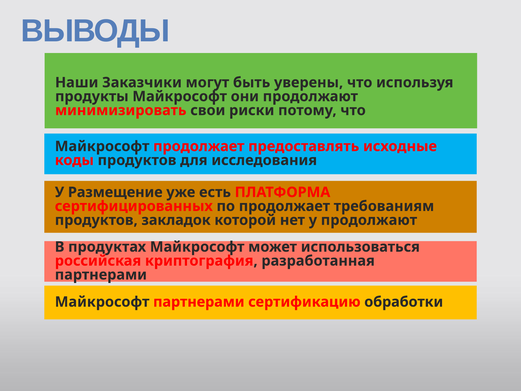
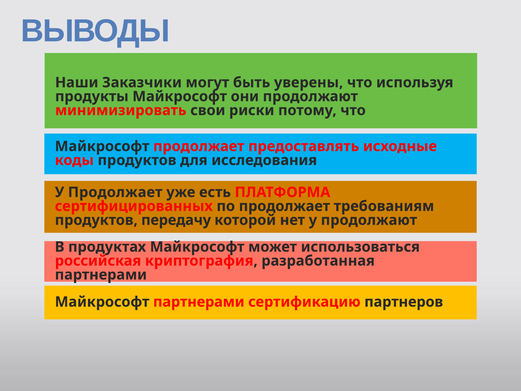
У Размещение: Размещение -> Продолжает (115, 192)
закладок: закладок -> передачу (176, 220)
обработки: обработки -> партнеров (404, 302)
